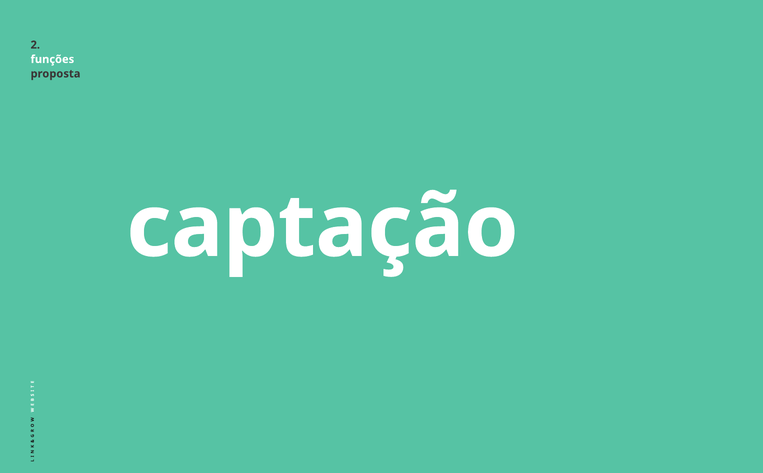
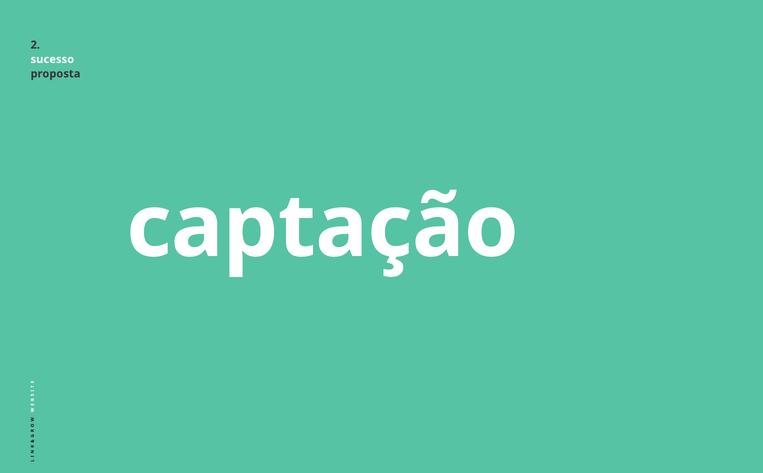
funções: funções -> sucesso (52, 59)
